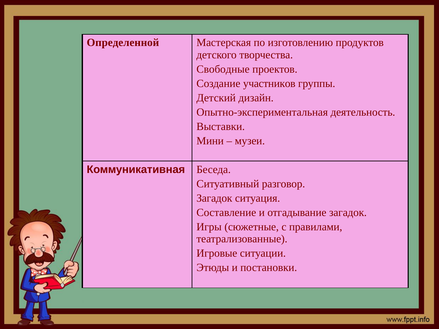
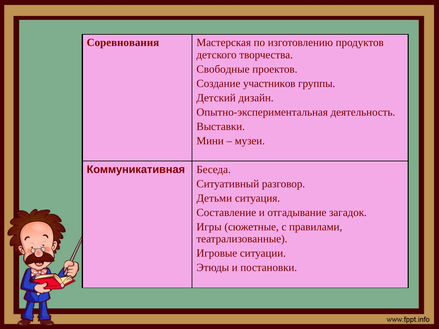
Определенной: Определенной -> Соревнования (123, 43)
Загадок: Загадок -> Детьми (214, 198)
